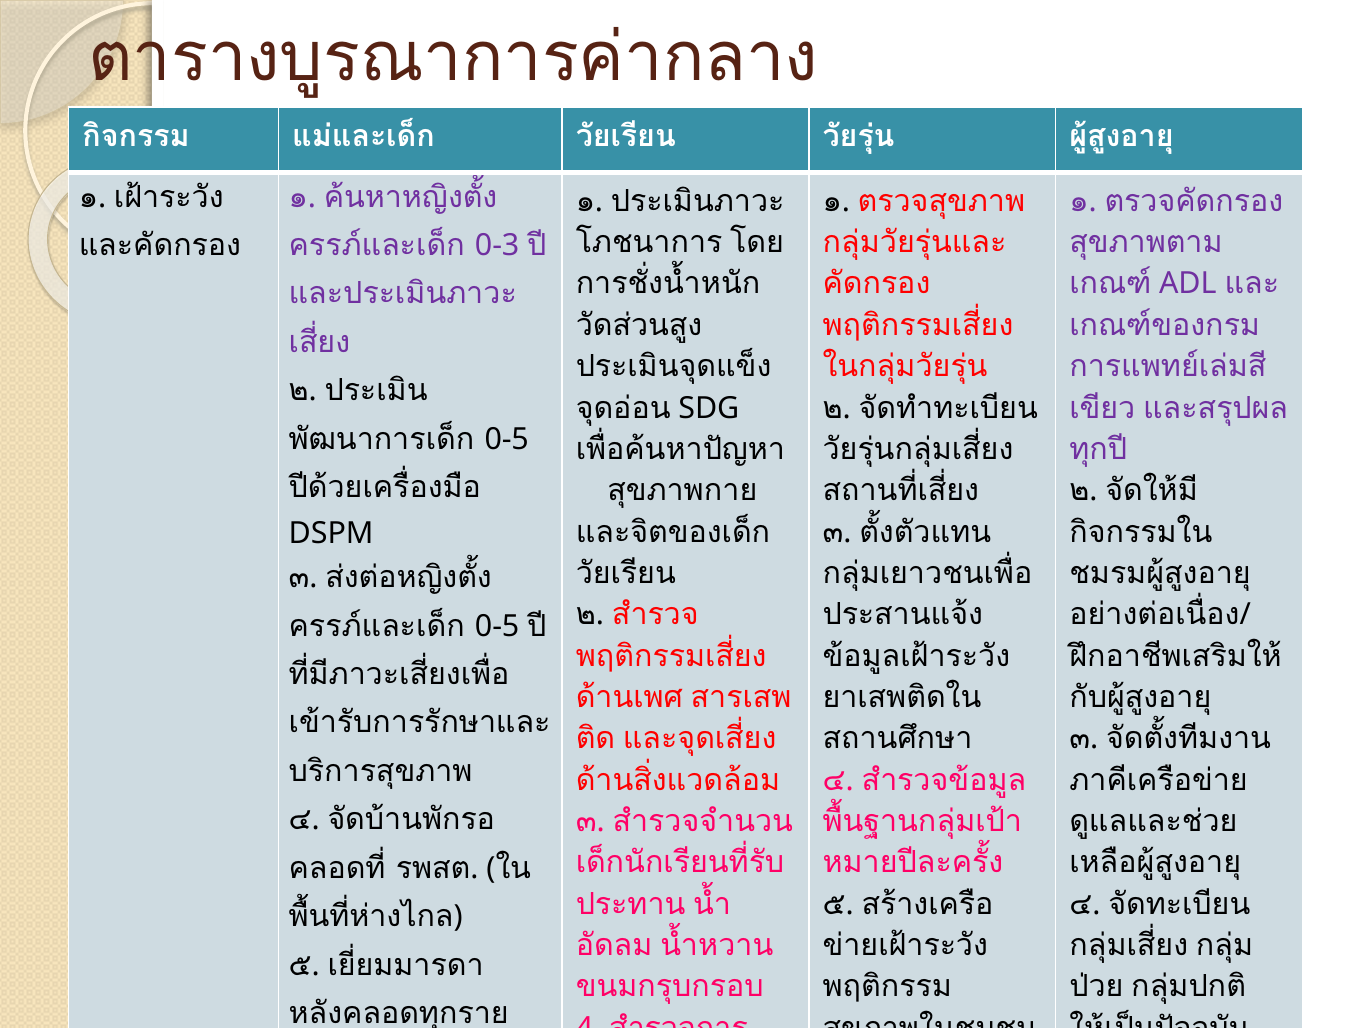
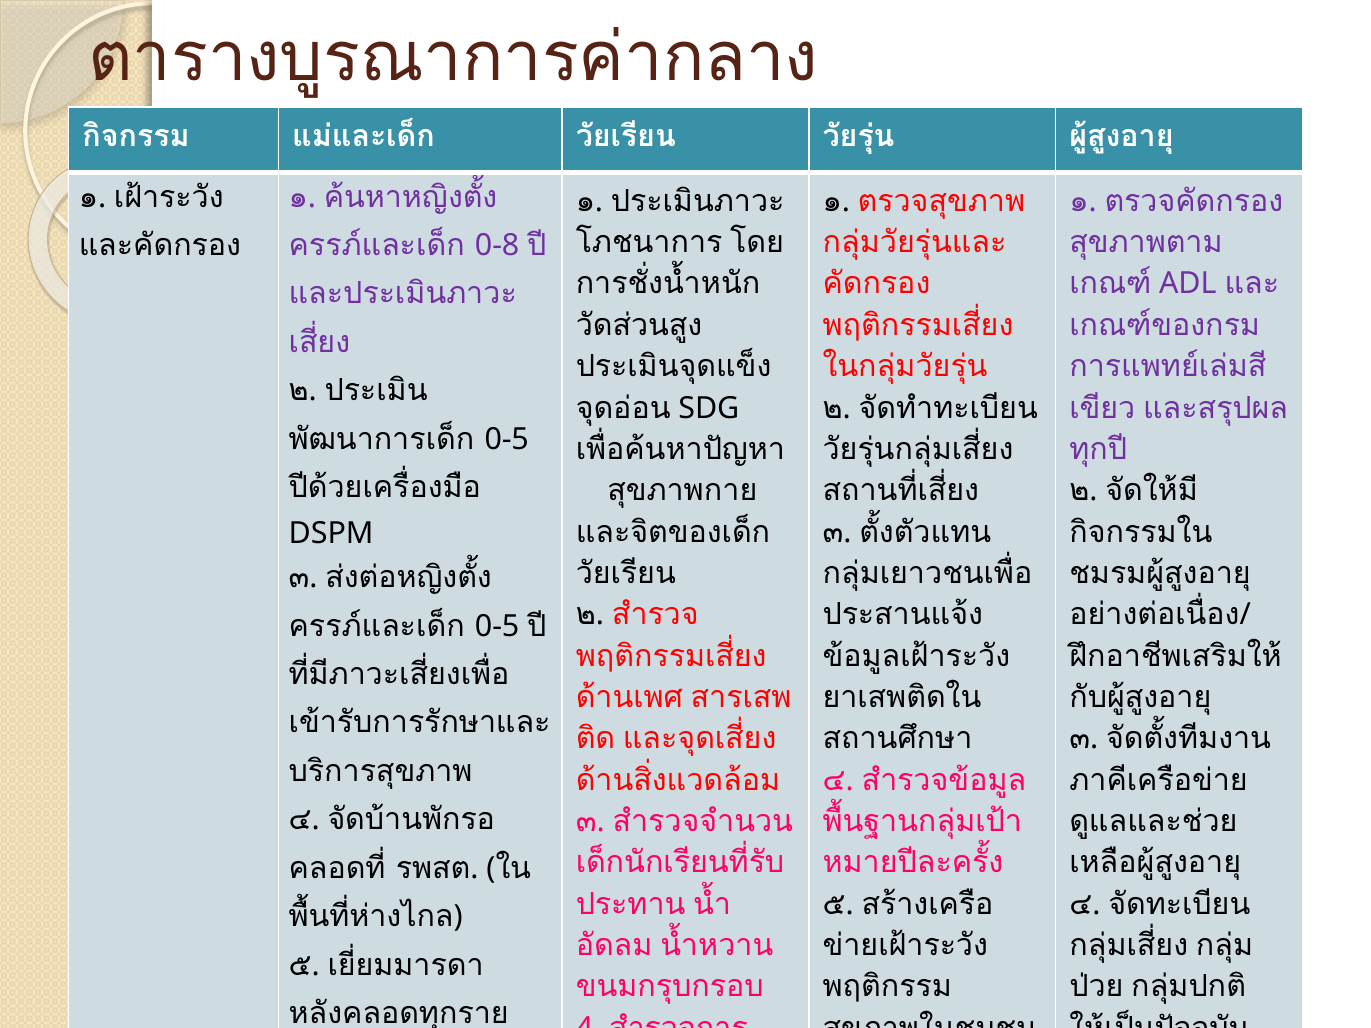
0-3: 0-3 -> 0-8 (497, 245)
